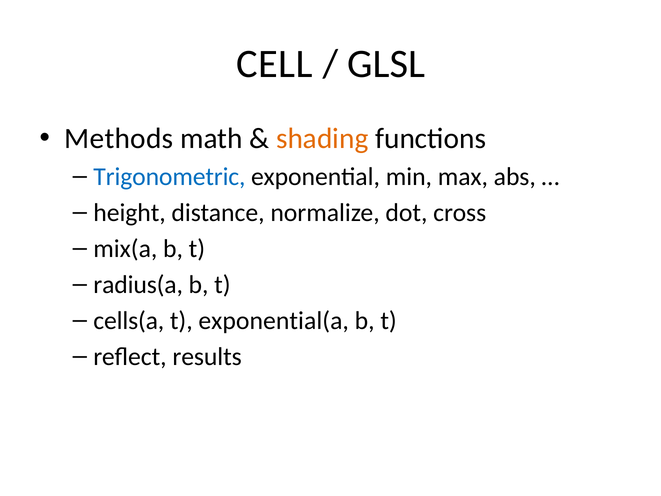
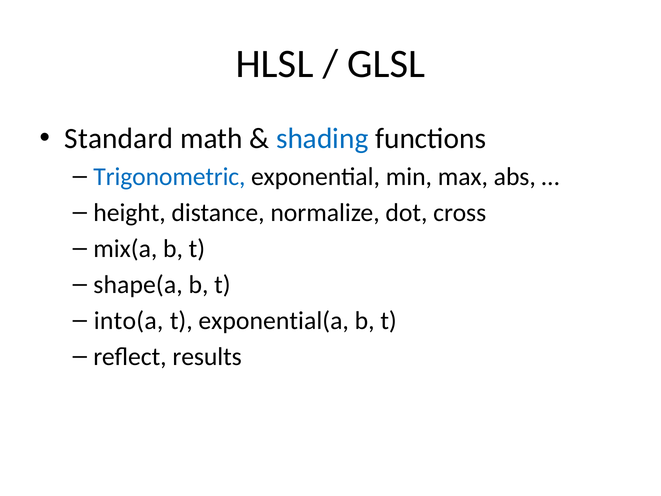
CELL: CELL -> HLSL (275, 64)
Methods: Methods -> Standard (119, 139)
shading colour: orange -> blue (322, 139)
radius(a: radius(a -> shape(a (138, 285)
cells(a: cells(a -> into(a (129, 321)
